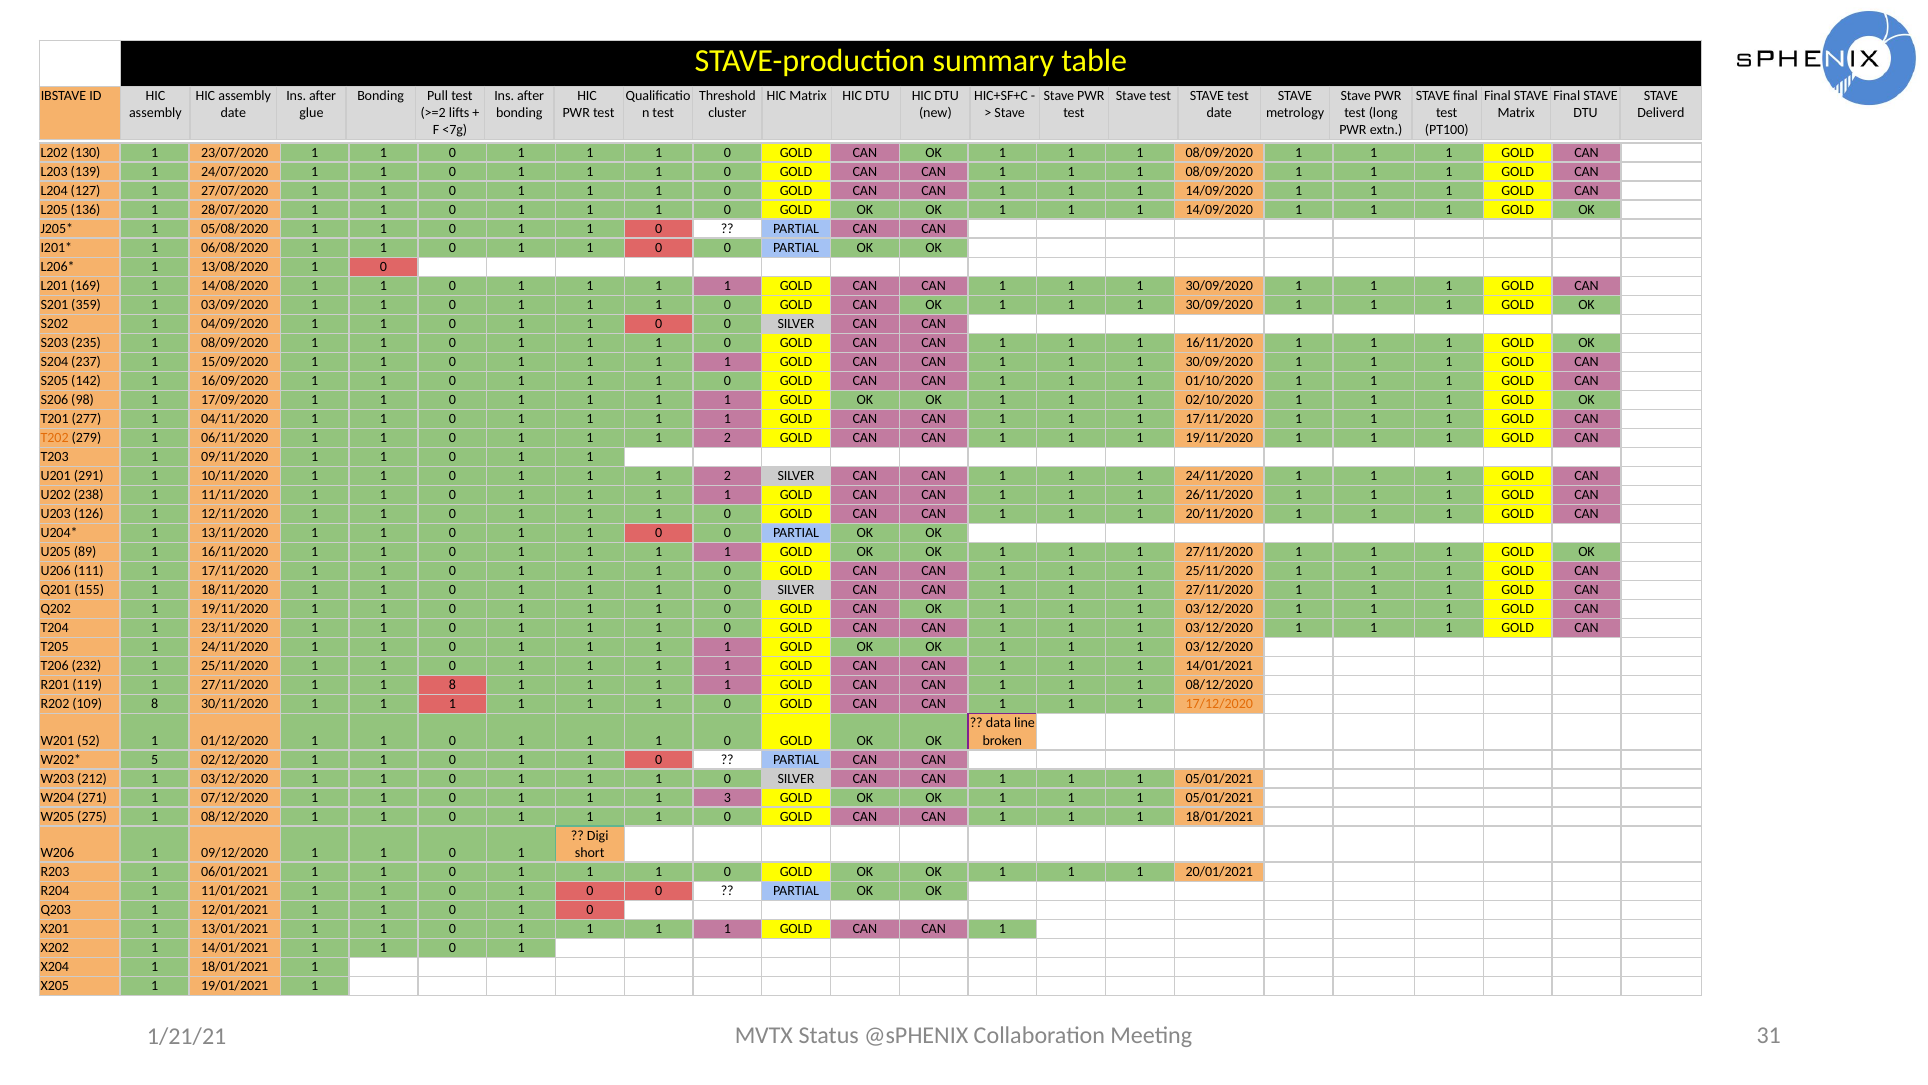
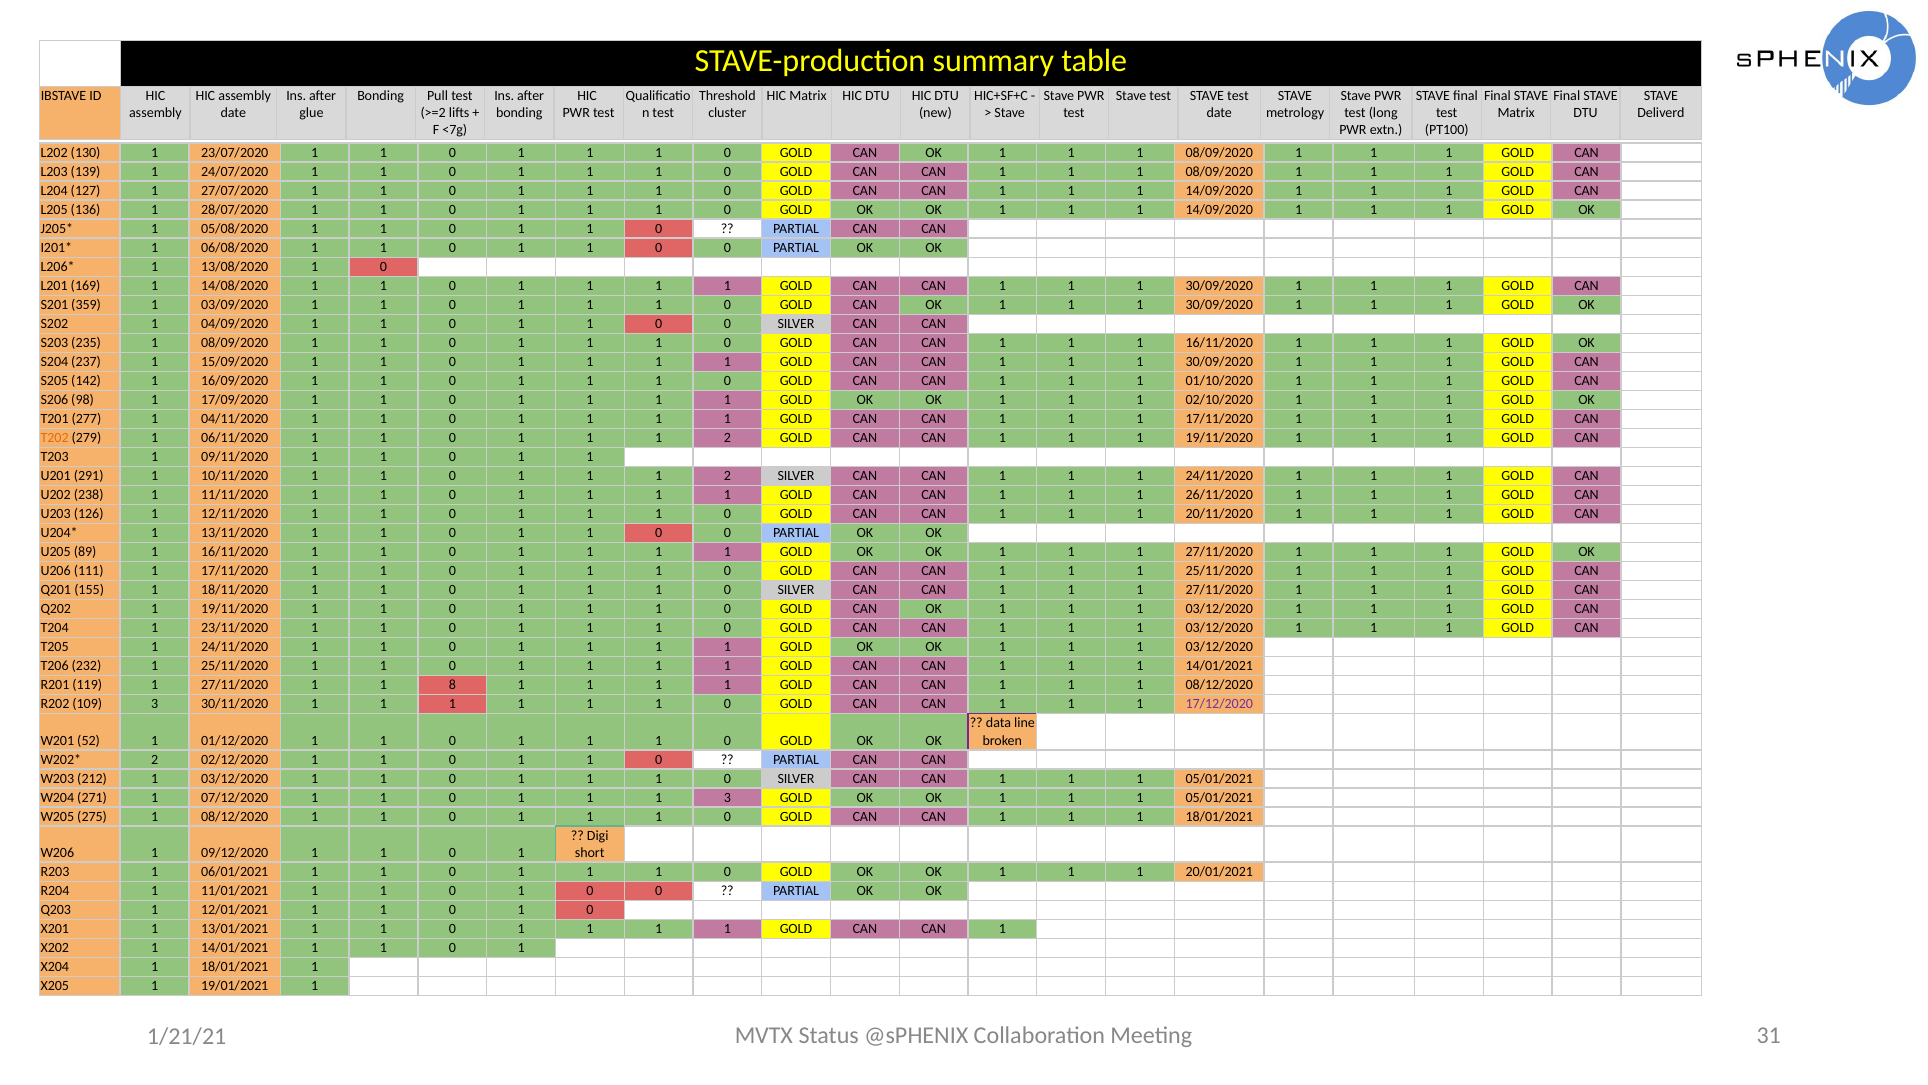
109 8: 8 -> 3 (155, 704)
17/12/2020 colour: orange -> purple (1219, 704)
5: 5 -> 2 (155, 759)
